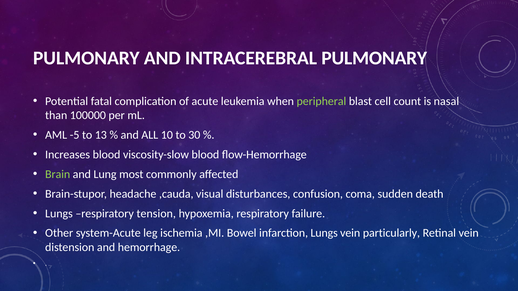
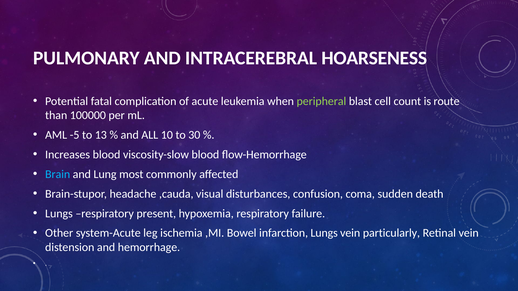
INTRACEREBRAL PULMONARY: PULMONARY -> HOARSENESS (374, 58)
nasal: nasal -> route (447, 101)
Brain colour: light green -> light blue (58, 174)
tension: tension -> present (156, 214)
